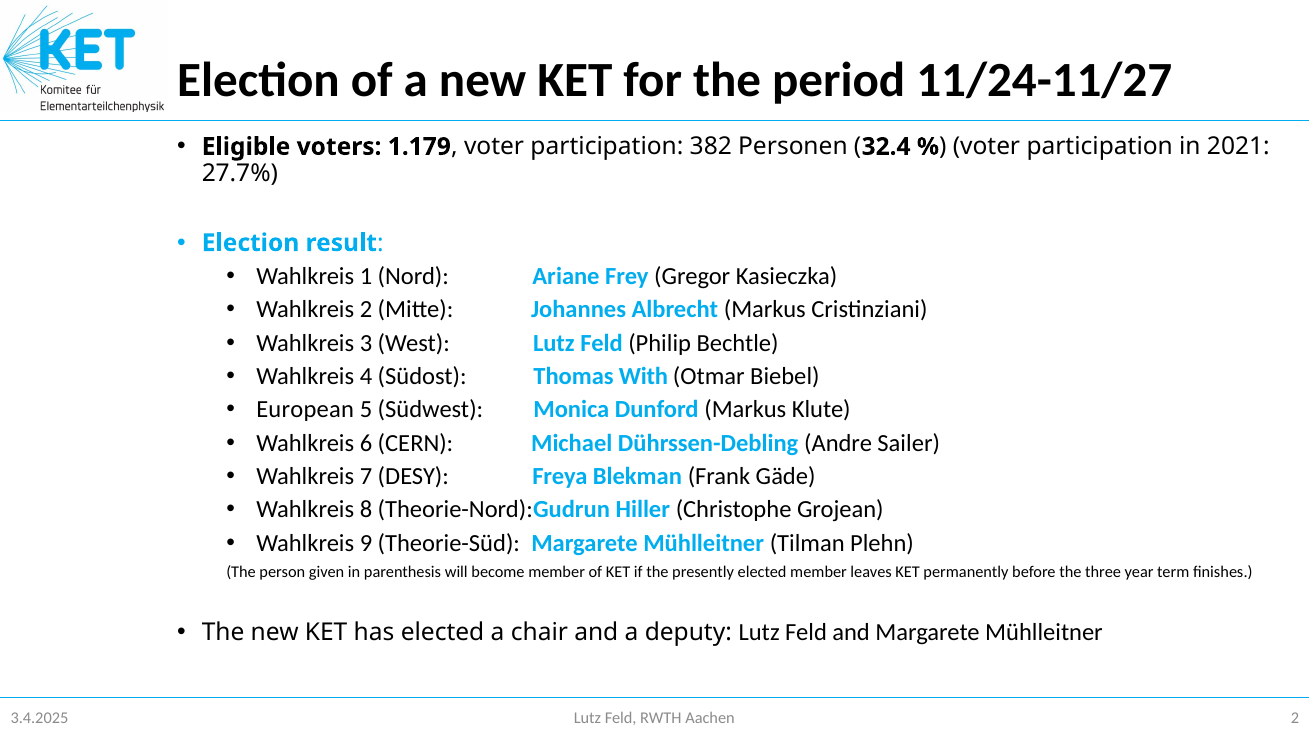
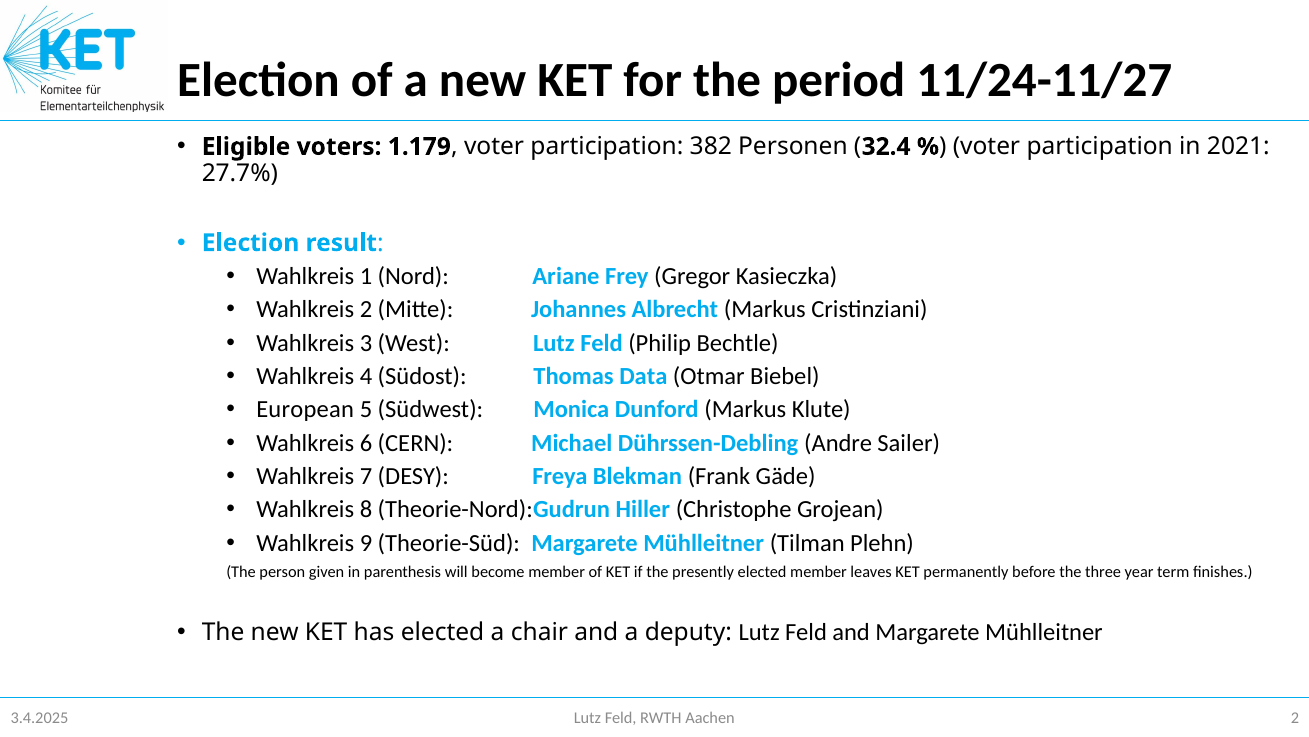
With: With -> Data (643, 376)
